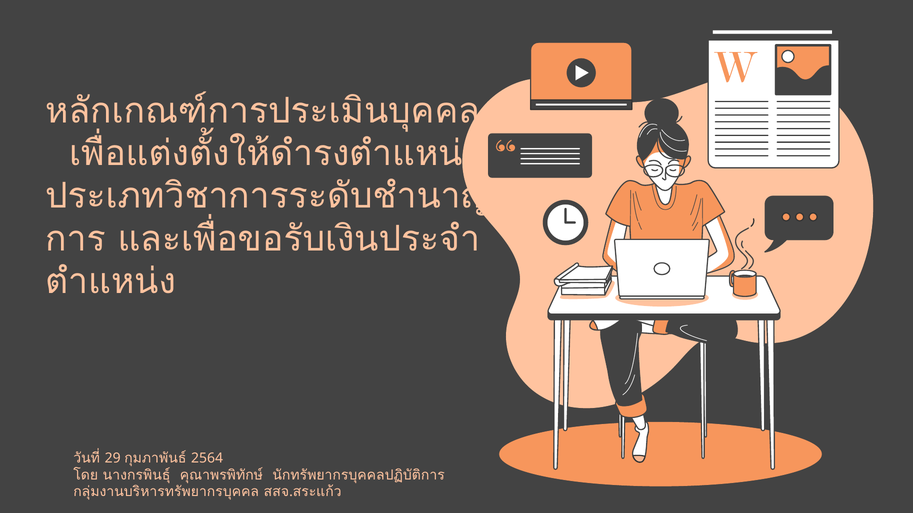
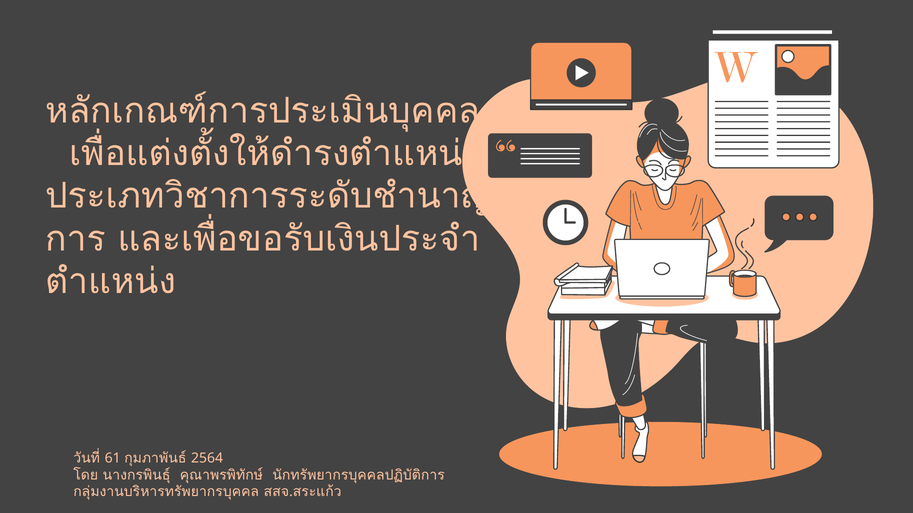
29: 29 -> 61 (113, 459)
